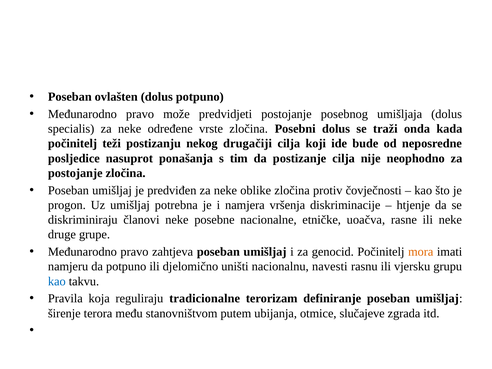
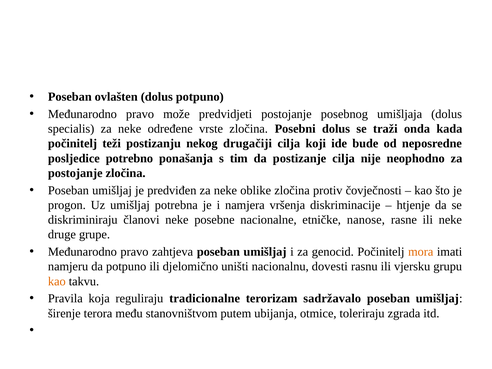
nasuprot: nasuprot -> potrebno (129, 158)
uoačva: uoačva -> nanose (366, 220)
navesti: navesti -> dovesti (330, 267)
kao colour: blue -> orange (57, 281)
definiranje: definiranje -> sadržavalo (332, 299)
slučajeve: slučajeve -> toleriraju (362, 313)
